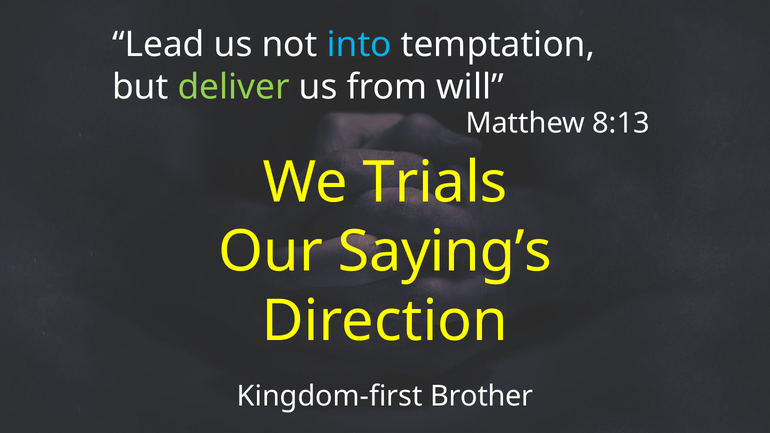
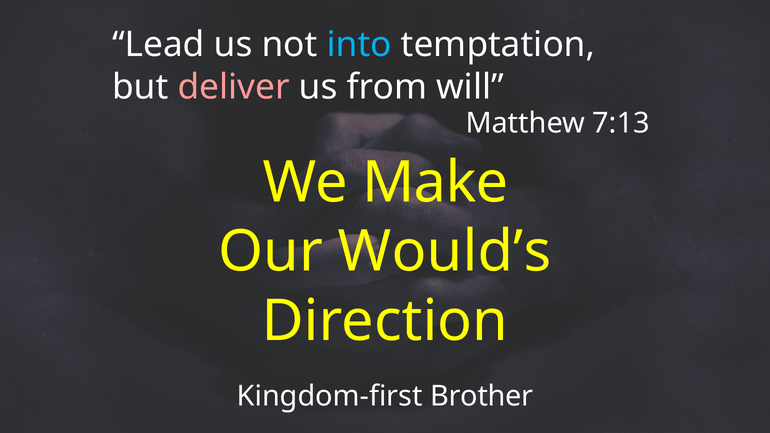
deliver colour: light green -> pink (234, 87)
8:13: 8:13 -> 7:13 (621, 123)
Trials: Trials -> Make (435, 183)
Saying’s: Saying’s -> Would’s (445, 252)
